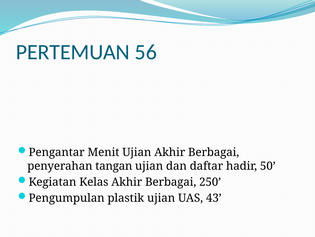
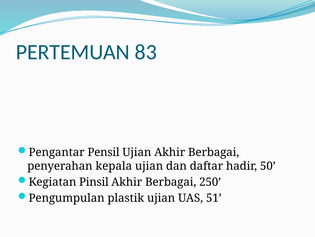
56: 56 -> 83 (146, 52)
Menit: Menit -> Pensil (104, 152)
tangan: tangan -> kepala (114, 166)
Kelas: Kelas -> Pinsil (94, 182)
43: 43 -> 51 (214, 197)
